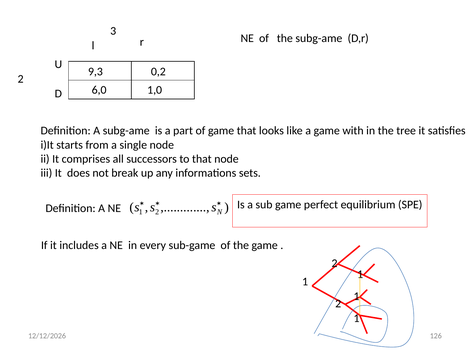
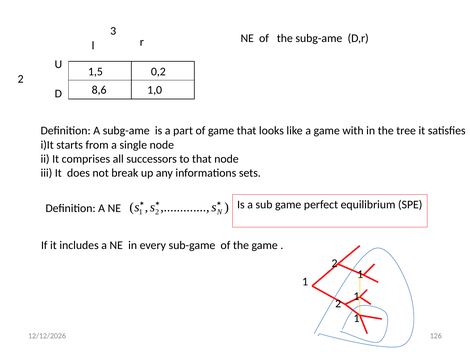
9,3: 9,3 -> 1,5 (95, 72)
6,0: 6,0 -> 8,6 (99, 90)
